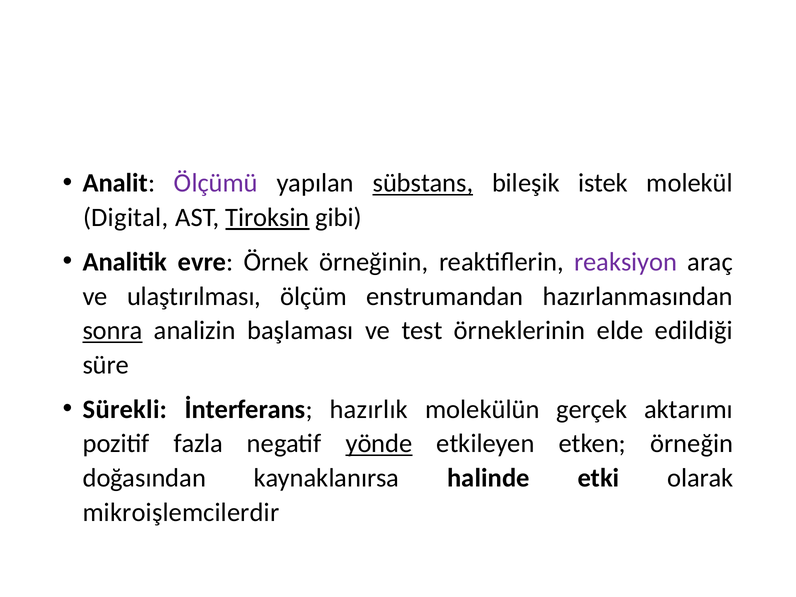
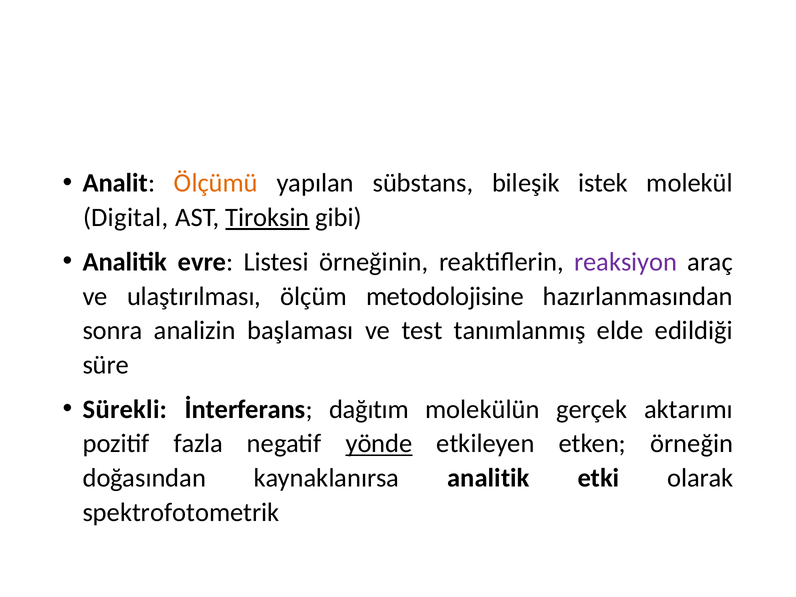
Ölçümü colour: purple -> orange (216, 183)
sübstans underline: present -> none (423, 183)
Örnek: Örnek -> Listesi (276, 262)
enstrumandan: enstrumandan -> metodolojisine (445, 296)
sonra underline: present -> none (112, 331)
örneklerinin: örneklerinin -> tanımlanmış (520, 331)
hazırlık: hazırlık -> dağıtım (369, 409)
kaynaklanırsa halinde: halinde -> analitik (488, 478)
mikroişlemcilerdir: mikroişlemcilerdir -> spektrofotometrik (181, 512)
